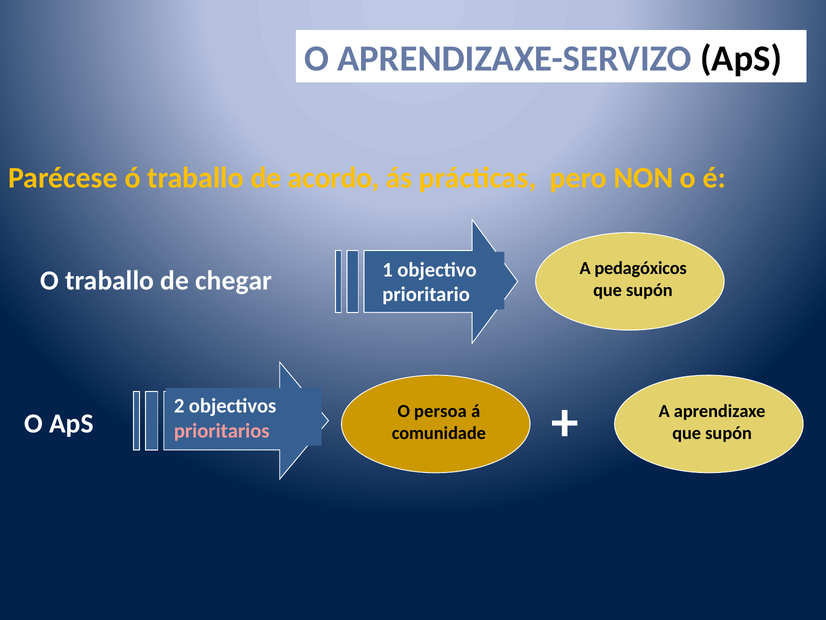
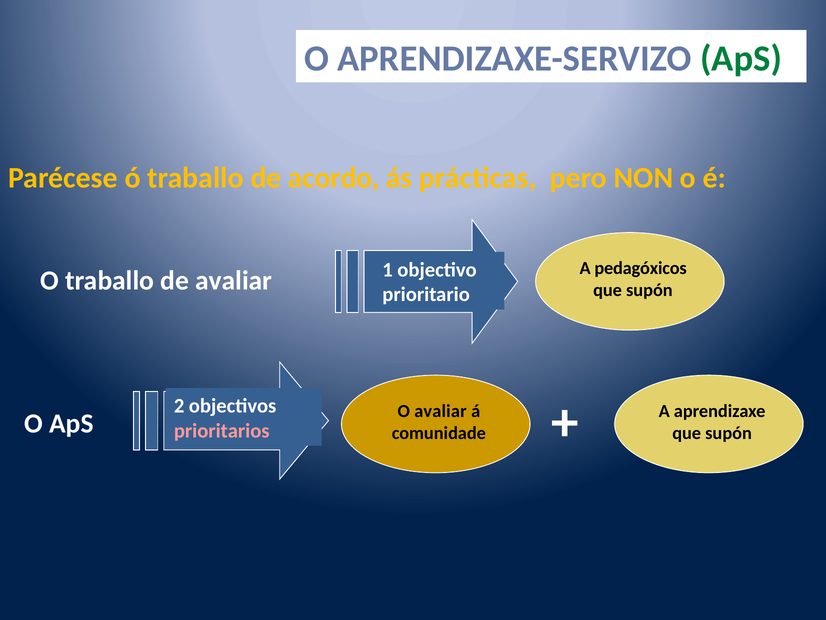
ApS colour: black -> green (741, 59)
de chegar: chegar -> avaliar (234, 281)
O persoa: persoa -> avaliar (440, 411)
